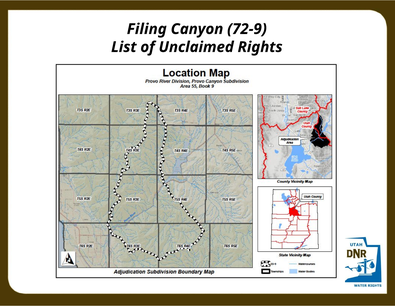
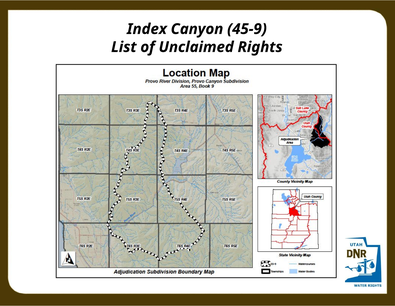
Filing: Filing -> Index (147, 29)
72-9: 72-9 -> 45-9 (247, 29)
